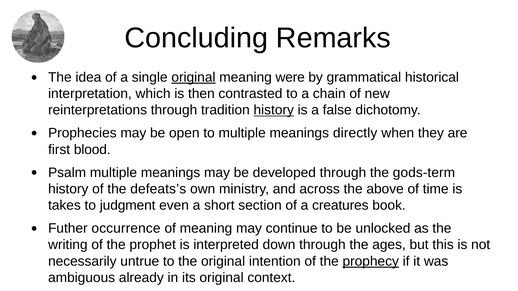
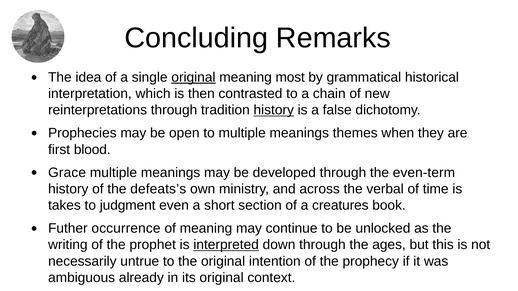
were: were -> most (290, 77)
directly: directly -> themes (355, 133)
Psalm: Psalm -> Grace (67, 173)
gods-term: gods-term -> even-term (424, 173)
above: above -> verbal (385, 189)
interpreted underline: none -> present (226, 245)
prophecy underline: present -> none (371, 262)
